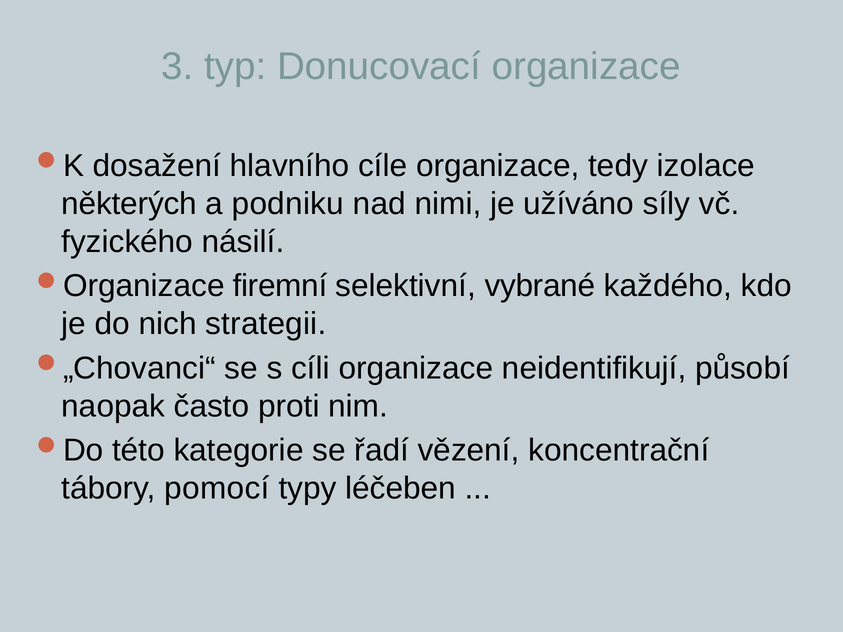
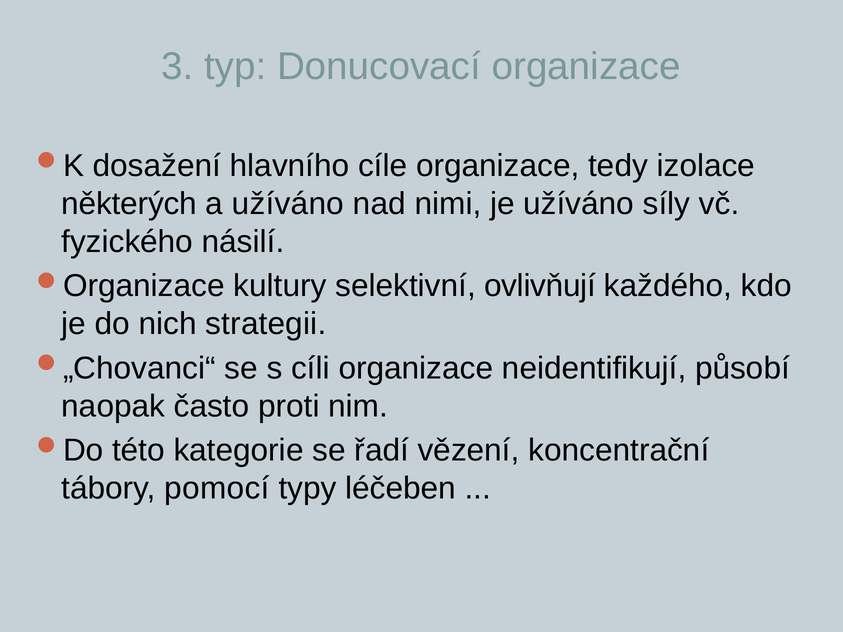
a podniku: podniku -> užíváno (288, 204)
firemní: firemní -> kultury (280, 286)
vybrané: vybrané -> ovlivňují (540, 286)
